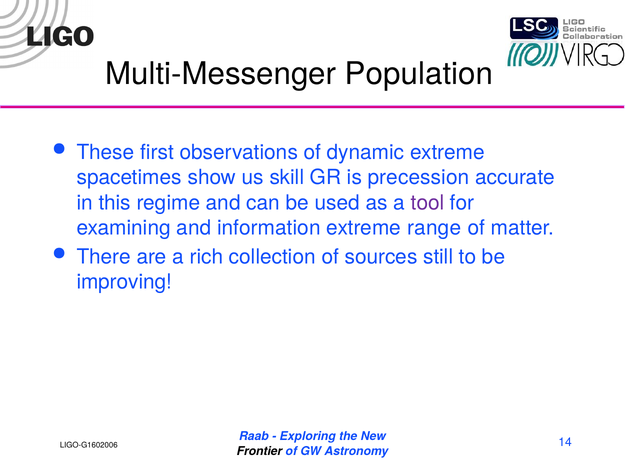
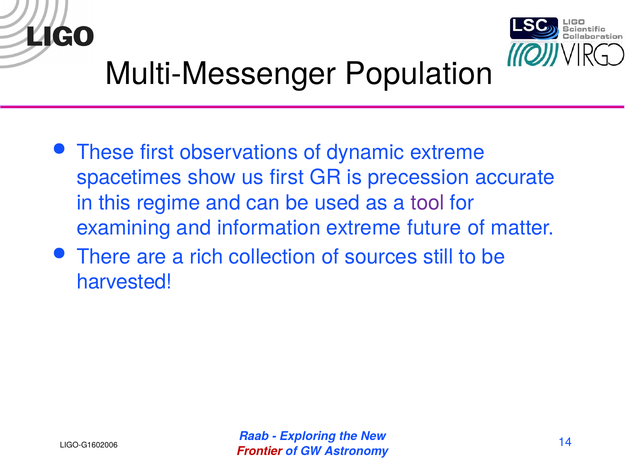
us skill: skill -> first (287, 178)
range: range -> future (434, 228)
improving: improving -> harvested (124, 282)
Frontier colour: black -> red (259, 451)
